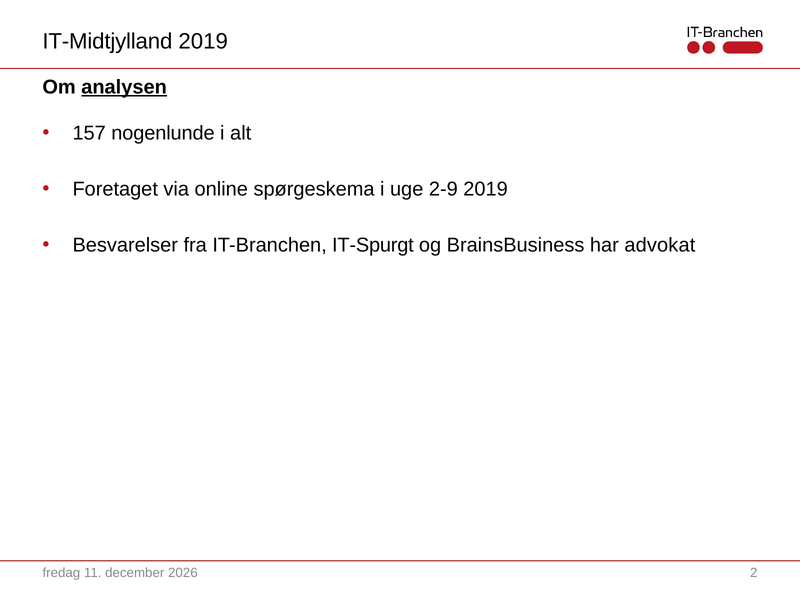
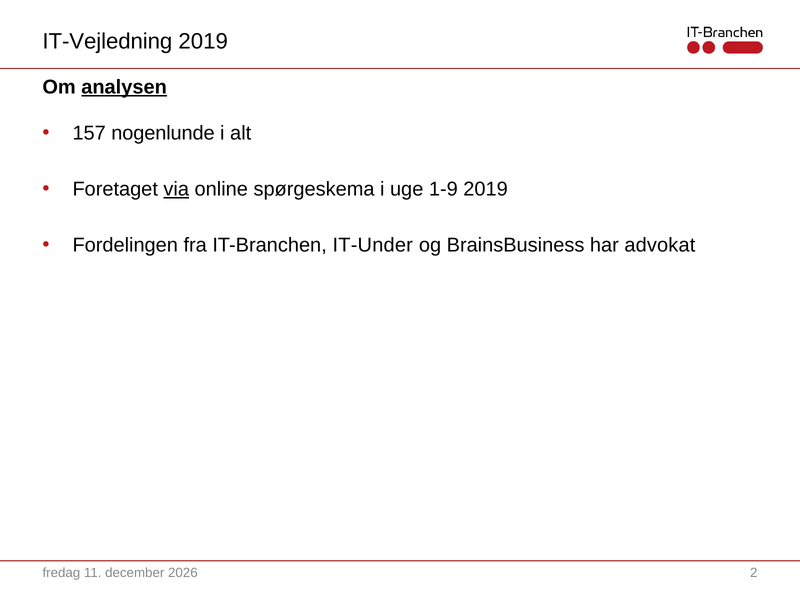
IT-Midtjylland: IT-Midtjylland -> IT-Vejledning (107, 42)
via underline: none -> present (176, 189)
2-9: 2-9 -> 1-9 (443, 189)
Besvarelser: Besvarelser -> Fordelingen (125, 245)
IT-Spurgt: IT-Spurgt -> IT-Under (373, 245)
